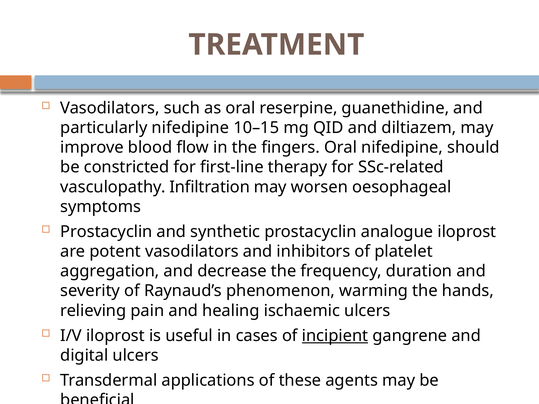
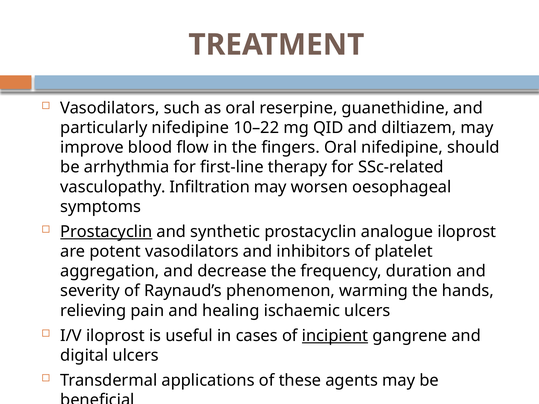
10–15: 10–15 -> 10–22 (256, 128)
constricted: constricted -> arrhythmia (127, 167)
Prostacyclin underline: none -> present (106, 232)
